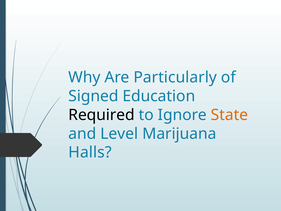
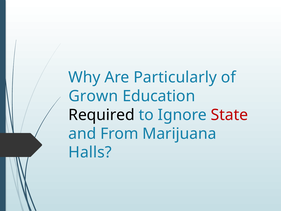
Signed: Signed -> Grown (93, 96)
State colour: orange -> red (229, 115)
Level: Level -> From (119, 134)
